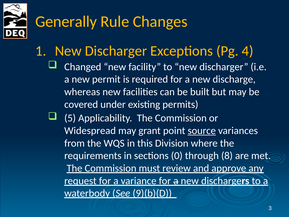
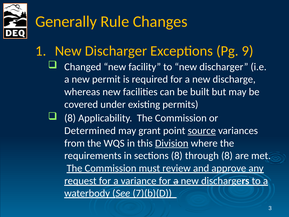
4: 4 -> 9 (248, 51)
5: 5 -> 8 (70, 118)
Widespread: Widespread -> Determined (90, 130)
Division underline: none -> present (172, 143)
sections 0: 0 -> 8 (177, 156)
9)(b)(D: 9)(b)(D -> 7)(b)(D (152, 193)
